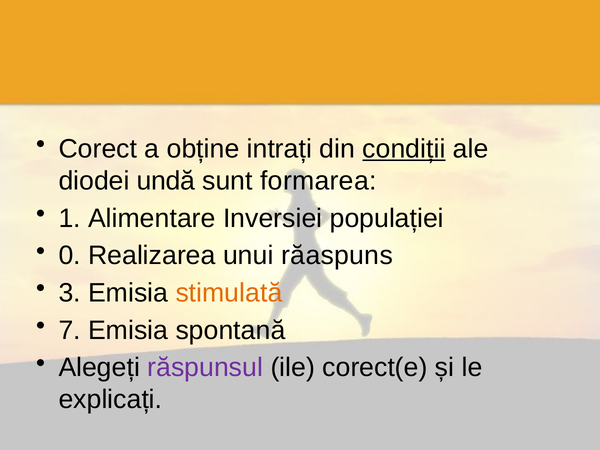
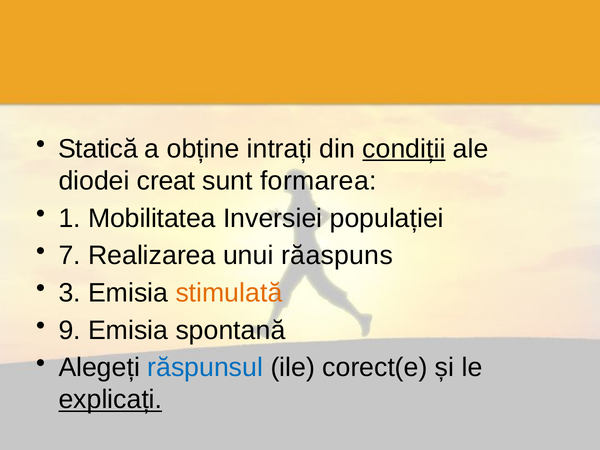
Corect: Corect -> Statică (98, 149)
undă: undă -> creat (166, 181)
Alimentare: Alimentare -> Mobilitatea (152, 218)
0: 0 -> 7 (70, 256)
7: 7 -> 9 (70, 330)
răspunsul colour: purple -> blue (205, 368)
explicați underline: none -> present (110, 400)
